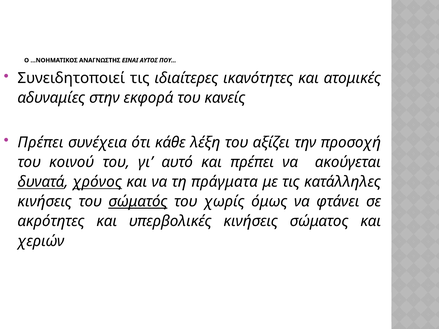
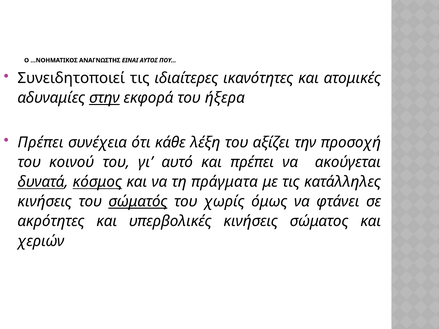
στην underline: none -> present (104, 98)
κανείς: κανείς -> ήξερα (225, 98)
χρόνος: χρόνος -> κόσμος (97, 182)
